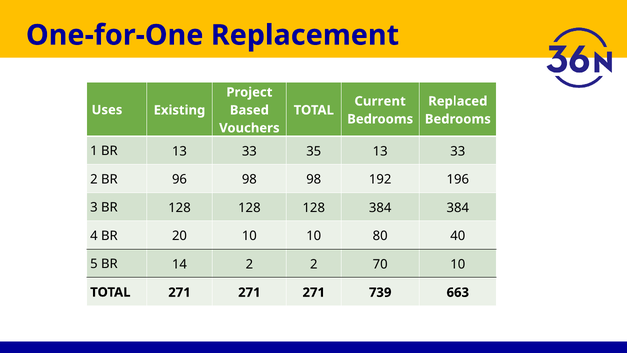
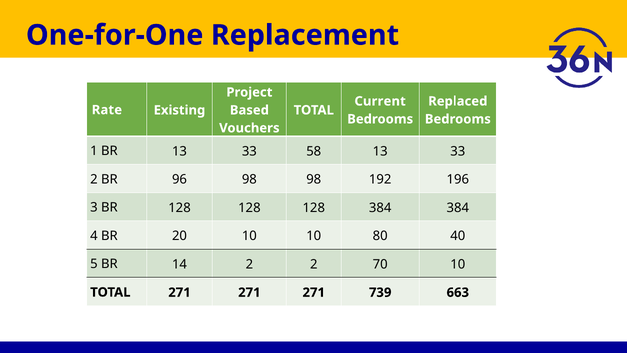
Uses: Uses -> Rate (107, 110)
35: 35 -> 58 (314, 151)
